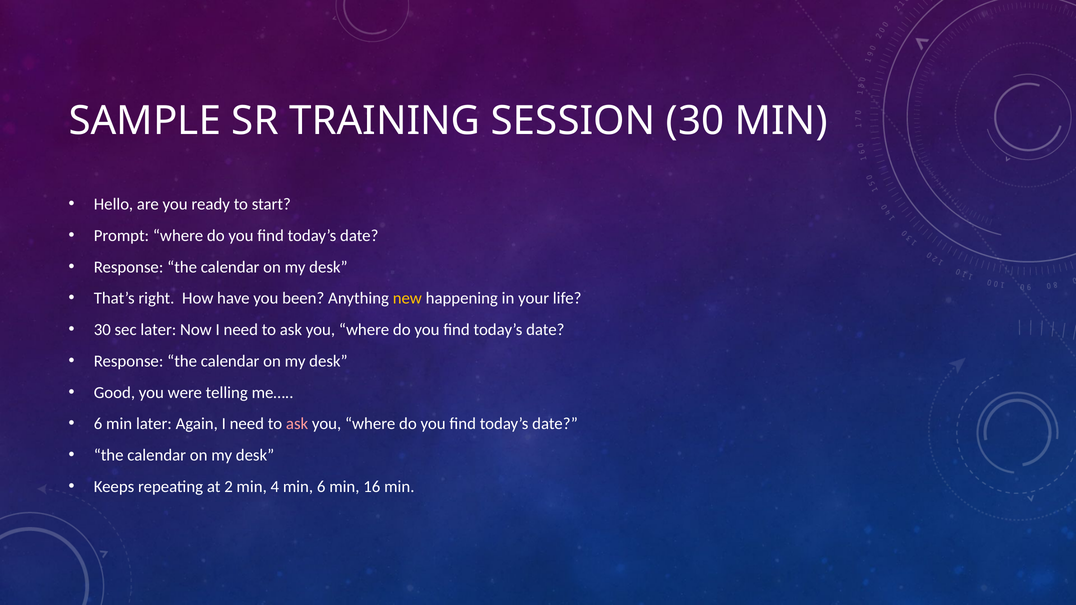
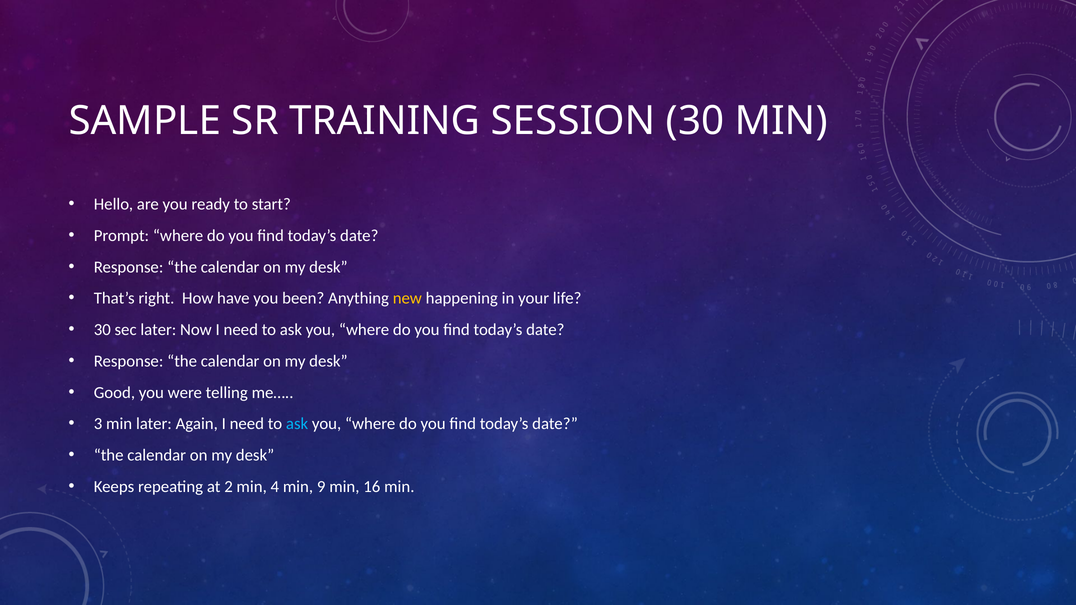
6: 6 -> 3 (98, 424)
ask colour: pink -> light blue (297, 424)
min 6: 6 -> 9 (321, 487)
